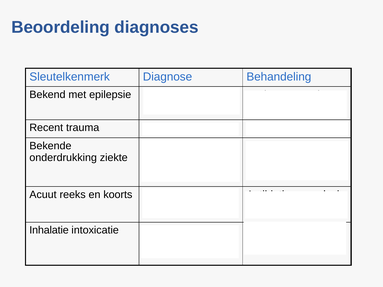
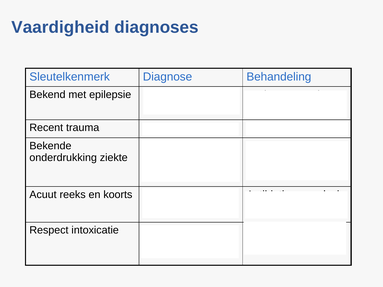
Beoordeling: Beoordeling -> Vaardigheid (60, 27)
Inhalatie: Inhalatie -> Respect (49, 230)
